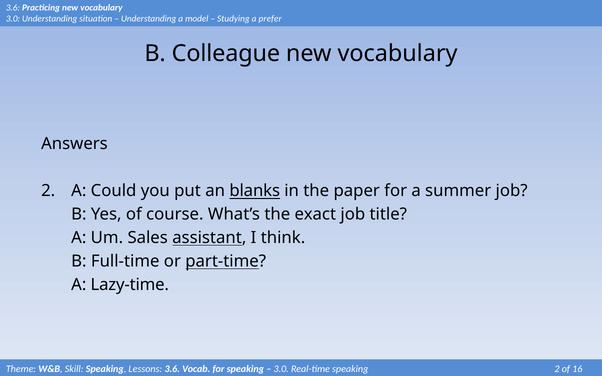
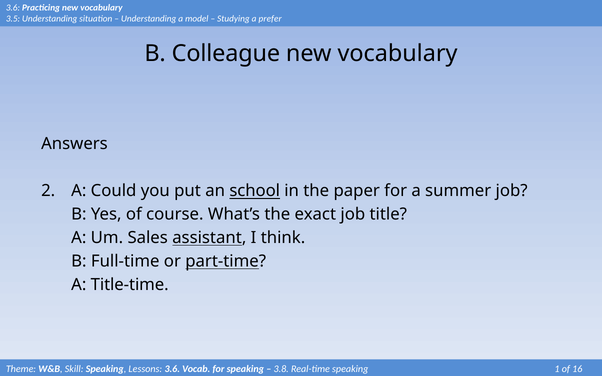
3.0: 3.0 -> 3.5 (13, 19)
blanks: blanks -> school (255, 191)
Lazy-time: Lazy-time -> Title-time (130, 285)
3.0: 3.0 -> 3.8 (281, 369)
speaking 2: 2 -> 1 (557, 369)
